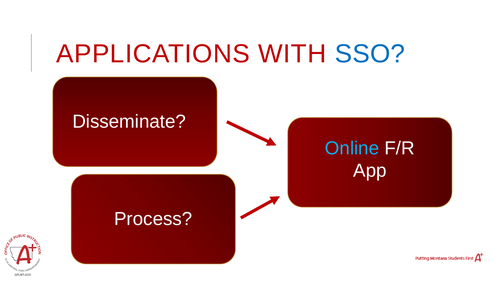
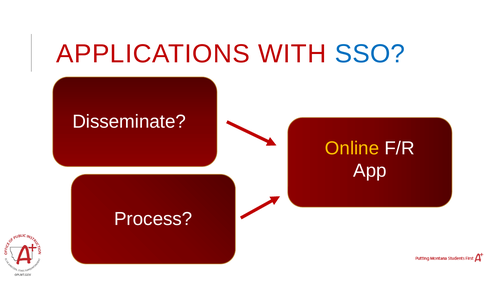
Online colour: light blue -> yellow (352, 148)
